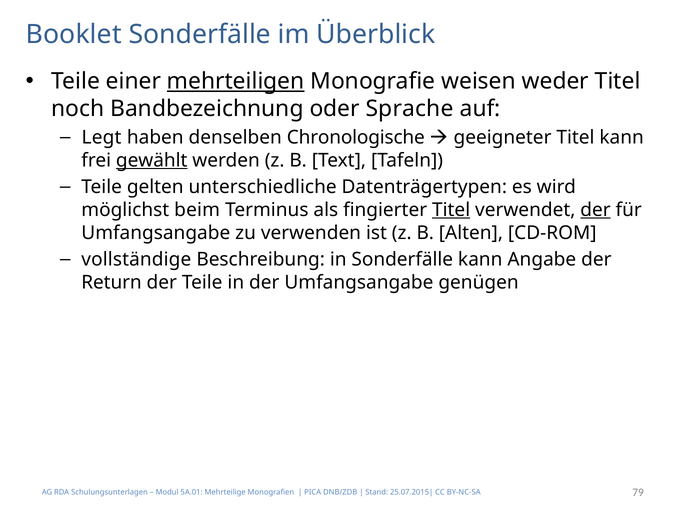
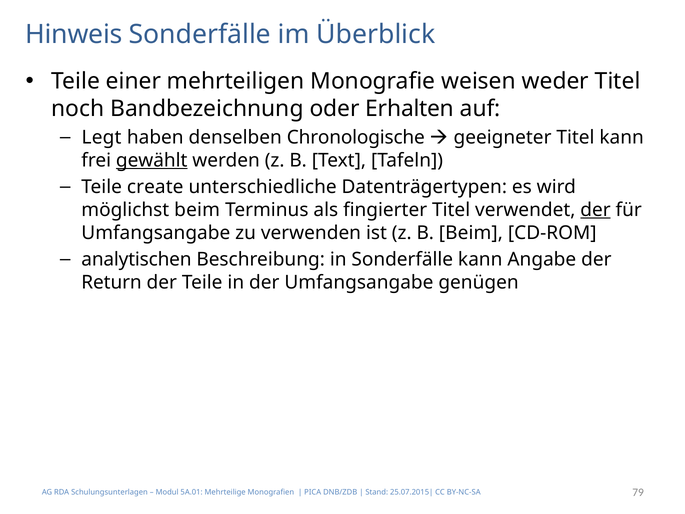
Booklet: Booklet -> Hinweis (74, 35)
mehrteiligen underline: present -> none (236, 81)
Sprache: Sprache -> Erhalten (410, 109)
gelten: gelten -> create (155, 187)
Titel underline: present -> none (451, 210)
B Alten: Alten -> Beim (471, 233)
vollständige: vollständige -> analytischen (136, 259)
